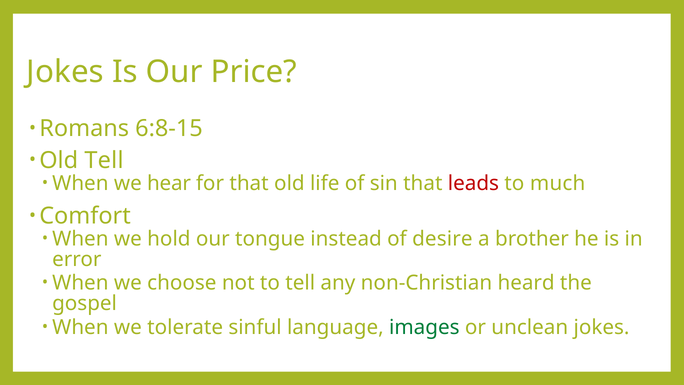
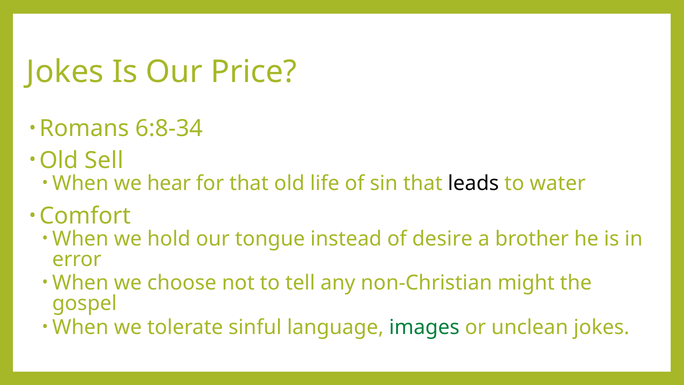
6:8-15: 6:8-15 -> 6:8-34 (169, 129)
Old Tell: Tell -> Sell (104, 160)
leads colour: red -> black (473, 183)
much: much -> water (558, 183)
heard: heard -> might (526, 283)
